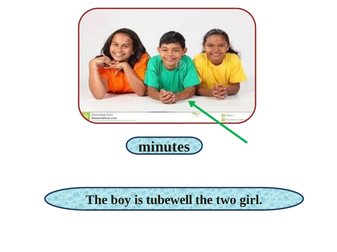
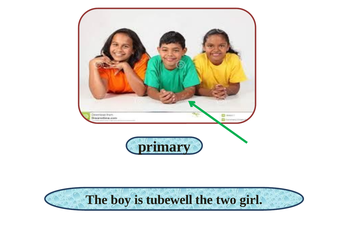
minutes: minutes -> primary (164, 147)
